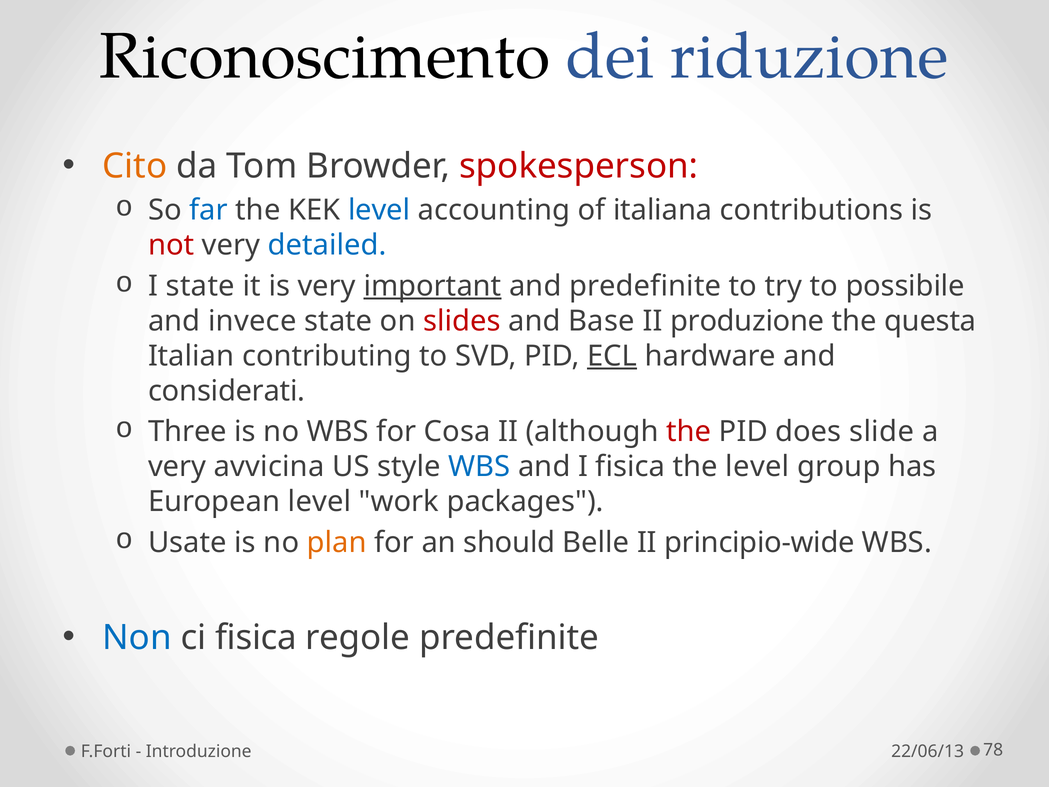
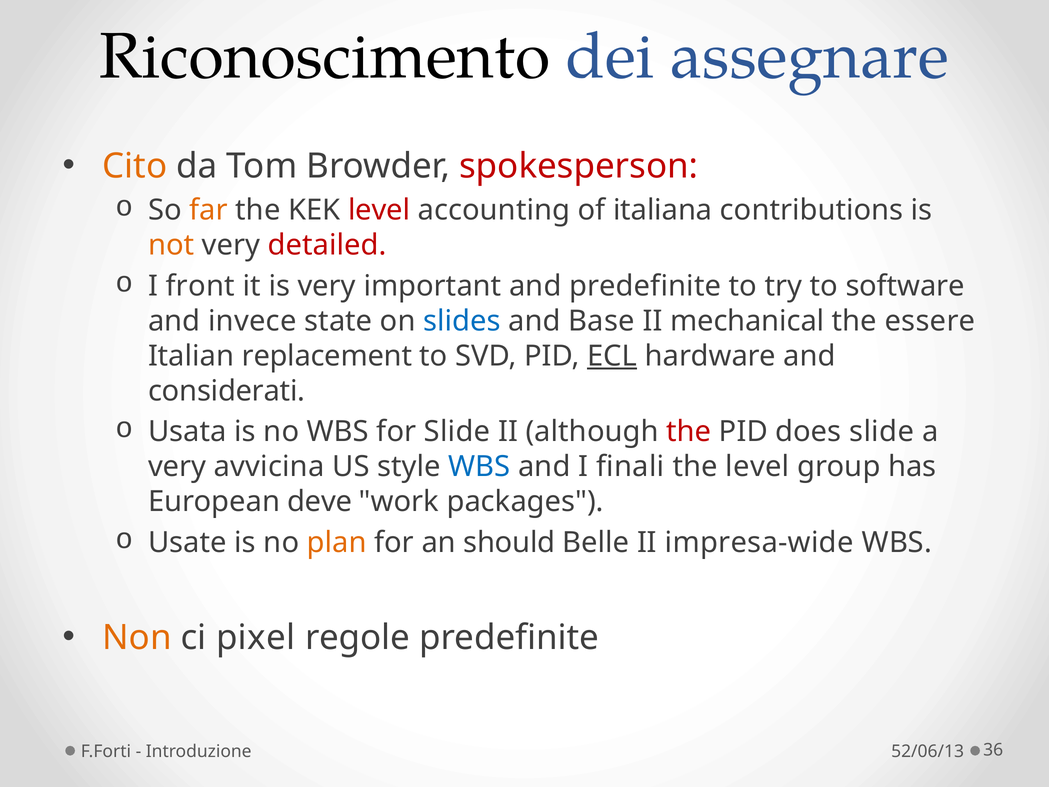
riduzione: riduzione -> assegnare (810, 57)
far colour: blue -> orange (209, 210)
level colour: blue -> red (379, 210)
not colour: red -> orange (171, 245)
detailed colour: blue -> red (327, 245)
I state: state -> front (200, 286)
important underline: present -> none (432, 286)
possibile: possibile -> software (905, 286)
slides colour: red -> blue (462, 321)
produzione: produzione -> mechanical (747, 321)
questa: questa -> essere (930, 321)
contributing: contributing -> replacement (327, 356)
Three: Three -> Usata (187, 432)
for Cosa: Cosa -> Slide (457, 432)
I fisica: fisica -> finali (630, 467)
European level: level -> deve (320, 502)
principio-wide: principio-wide -> impresa-wide (759, 542)
Non colour: blue -> orange (137, 637)
ci fisica: fisica -> pixel (256, 637)
22/06/13: 22/06/13 -> 52/06/13 (928, 751)
78: 78 -> 36 (993, 750)
